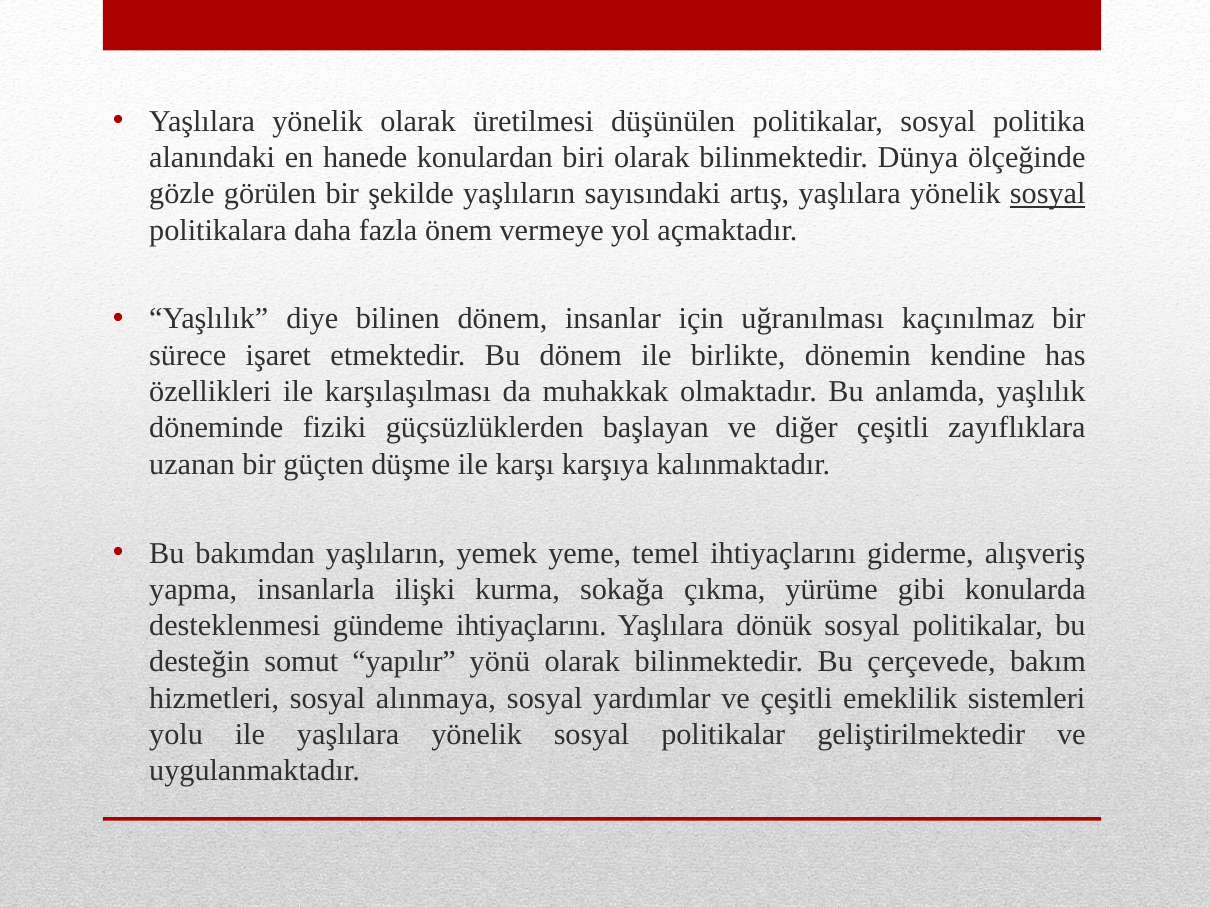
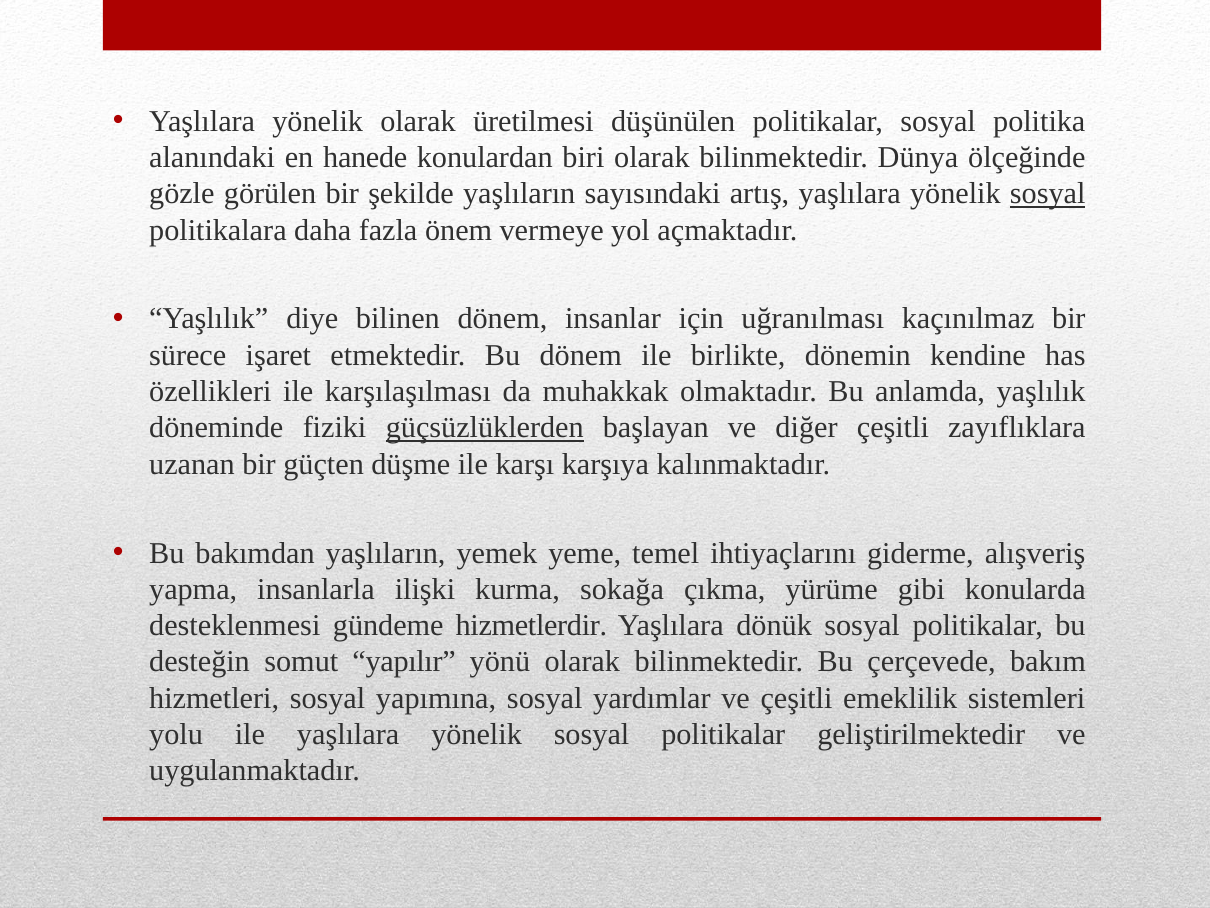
güçsüzlüklerden underline: none -> present (485, 428)
gündeme ihtiyaçlarını: ihtiyaçlarını -> hizmetlerdir (531, 625)
alınmaya: alınmaya -> yapımına (436, 698)
